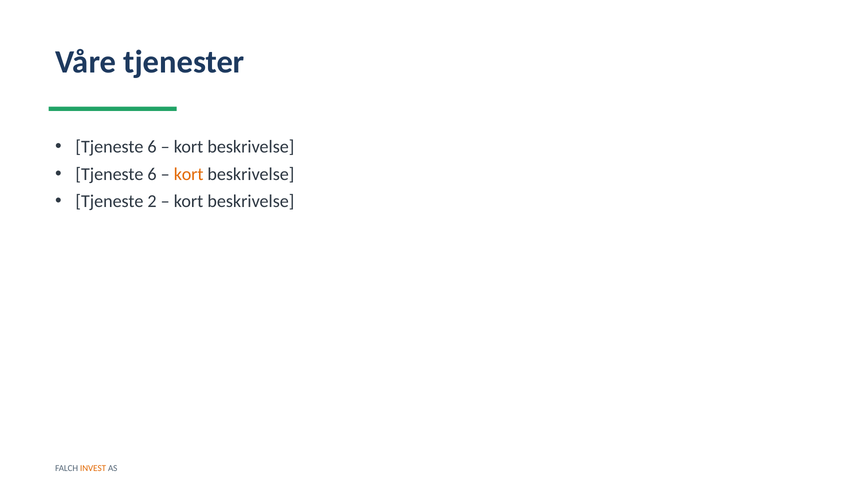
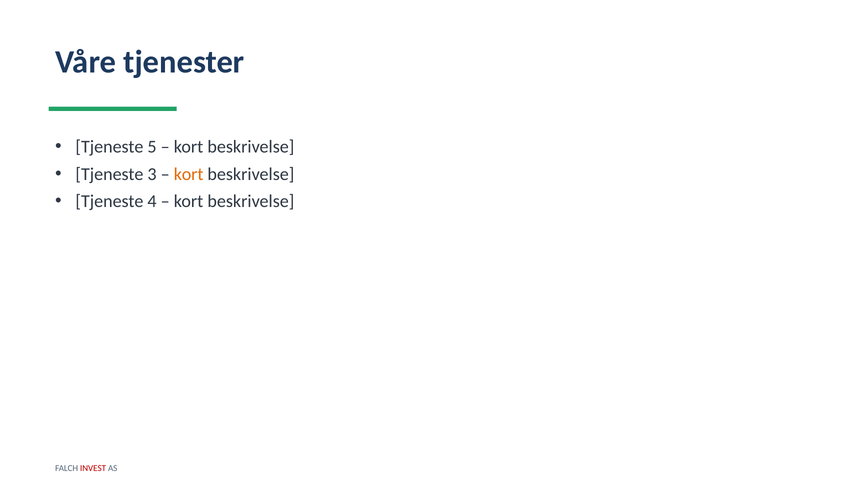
6: 6 -> 5 (152, 147)
6: 6 -> 3 (152, 174)
2: 2 -> 4 (152, 201)
INVEST colour: orange -> red (93, 468)
